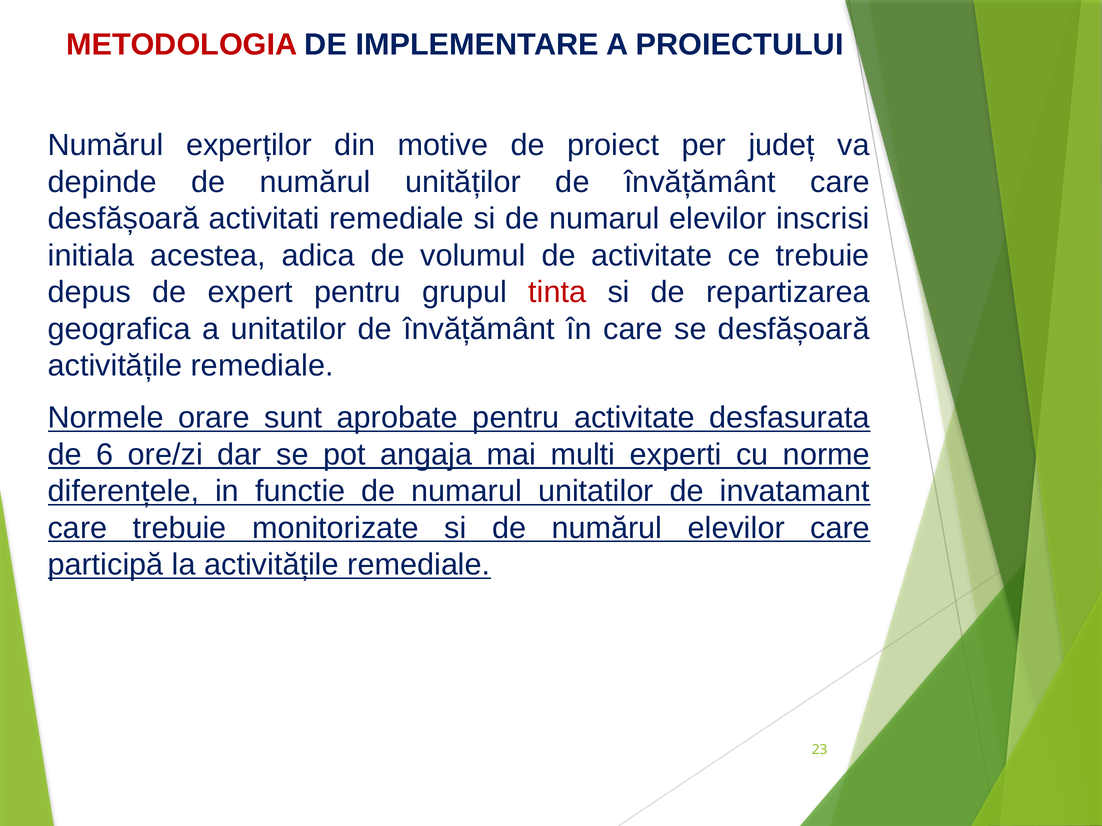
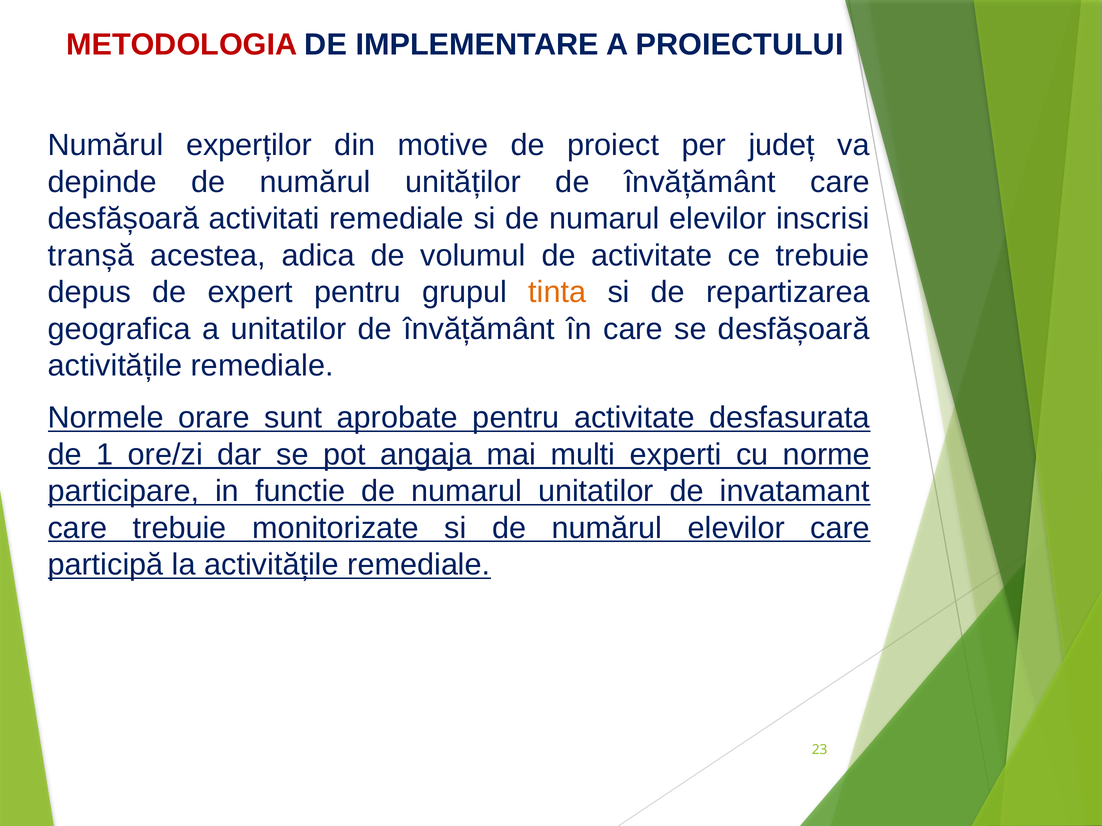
initiala: initiala -> tranșă (91, 256)
tinta colour: red -> orange (557, 292)
6: 6 -> 1 (105, 455)
diferențele: diferențele -> participare (123, 491)
